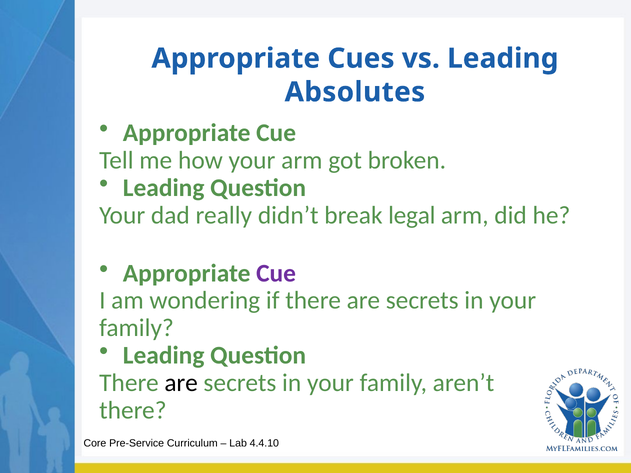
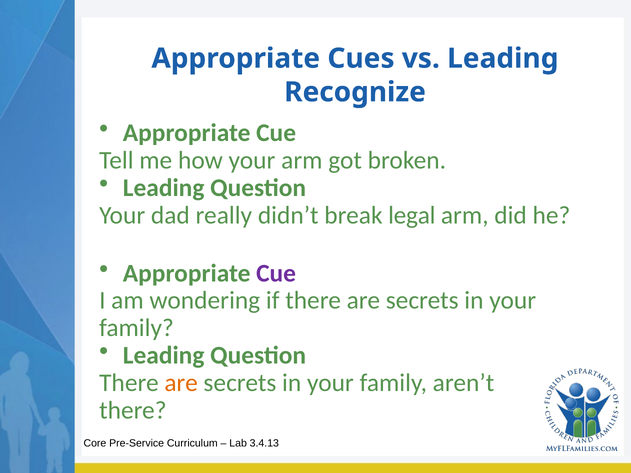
Absolutes: Absolutes -> Recognize (355, 92)
are colour: black -> orange (181, 383)
4.4.10: 4.4.10 -> 3.4.13 (264, 443)
